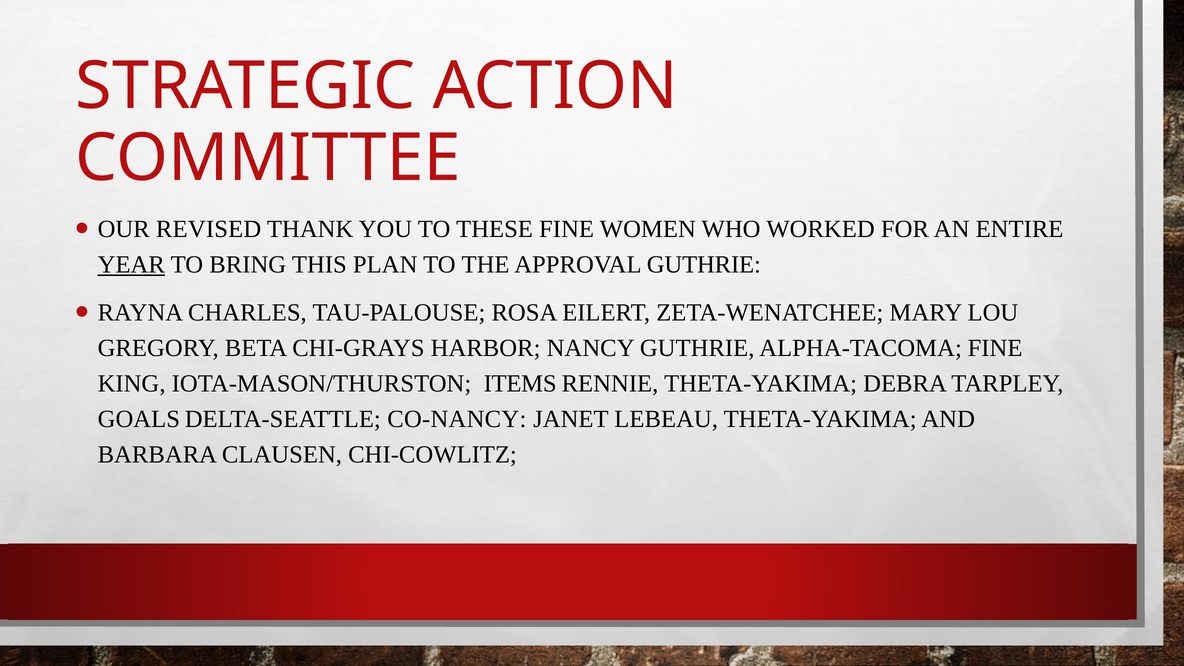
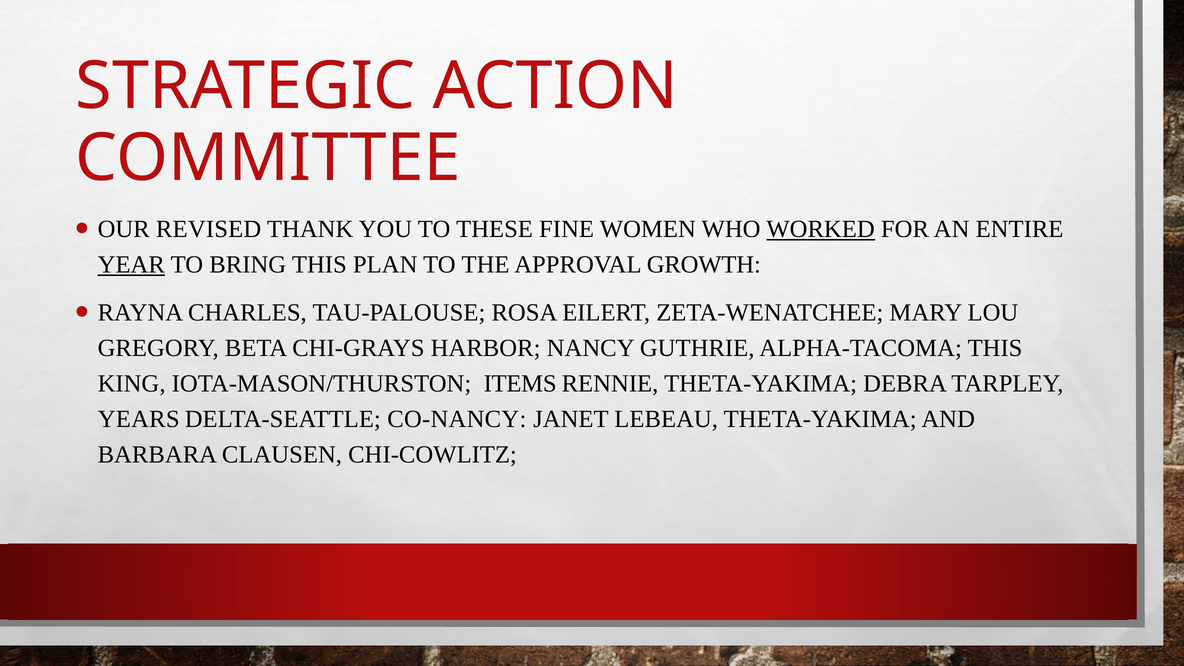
WORKED underline: none -> present (821, 229)
APPROVAL GUTHRIE: GUTHRIE -> GROWTH (704, 265)
ALPHA-TACOMA FINE: FINE -> THIS (995, 348)
GOALS: GOALS -> YEARS (139, 419)
